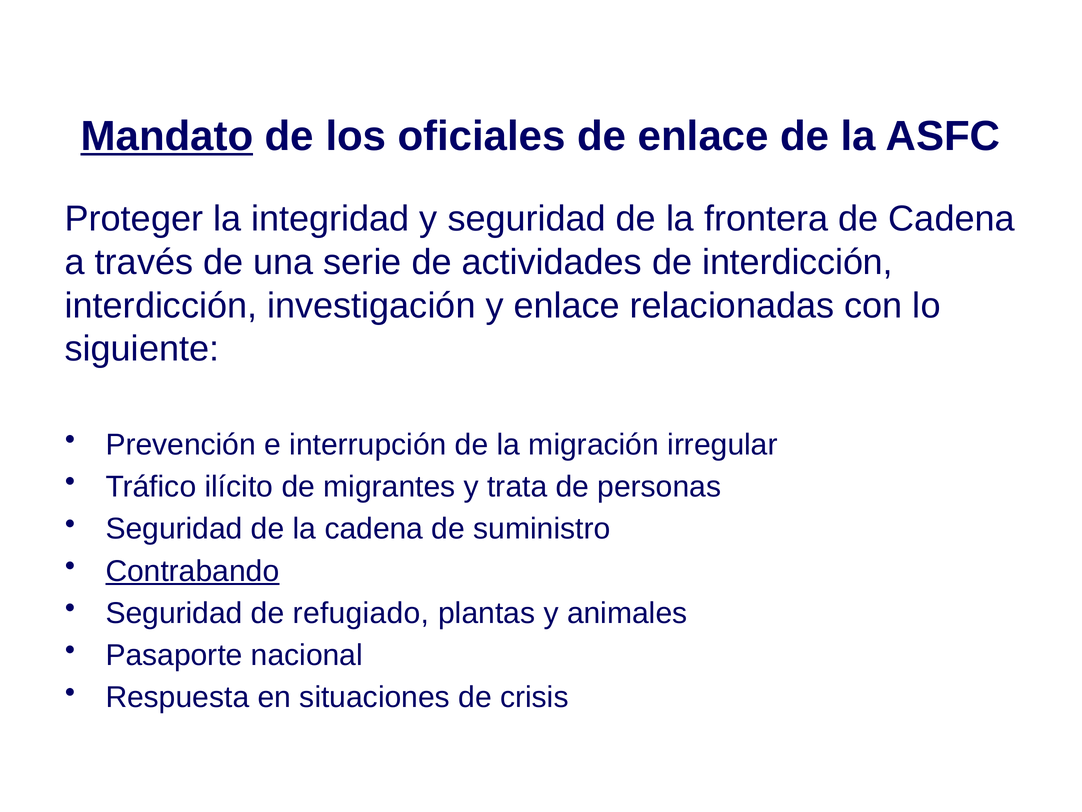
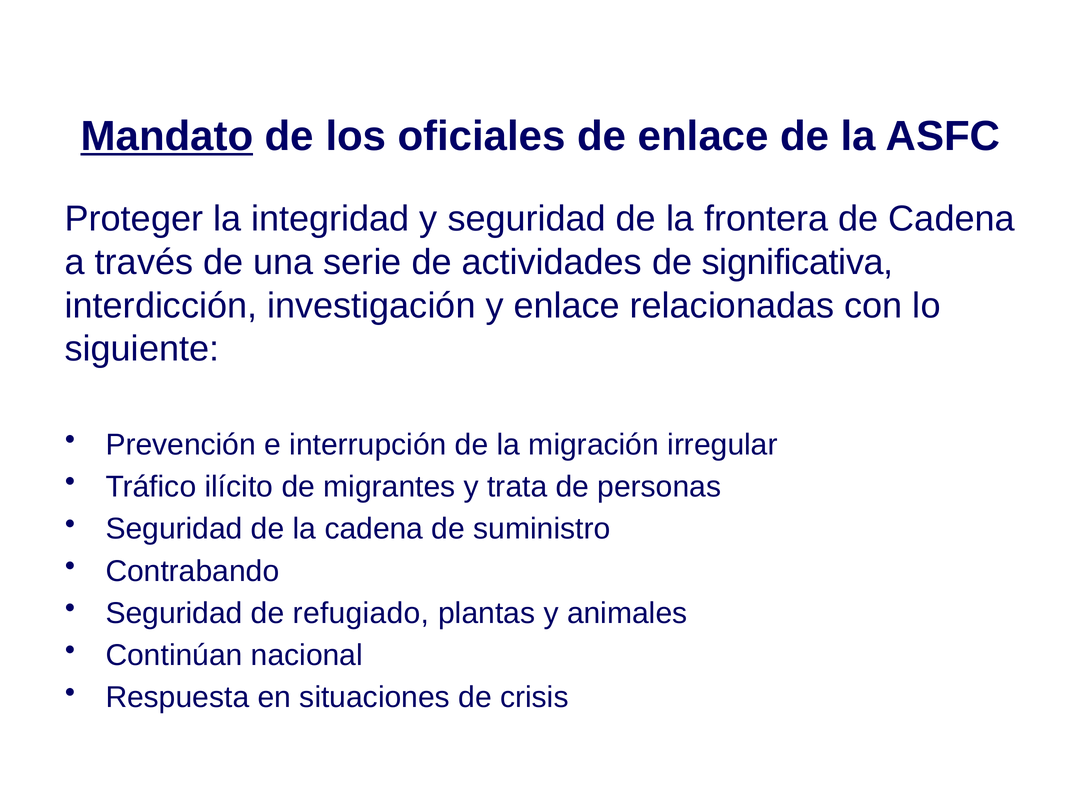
de interdicción: interdicción -> significativa (798, 262)
Contrabando underline: present -> none (192, 571)
Pasaporte: Pasaporte -> Continúan (174, 655)
